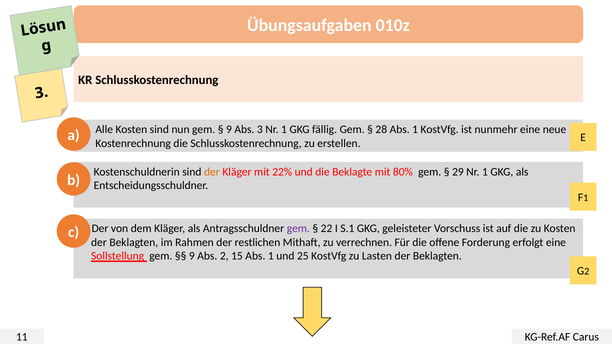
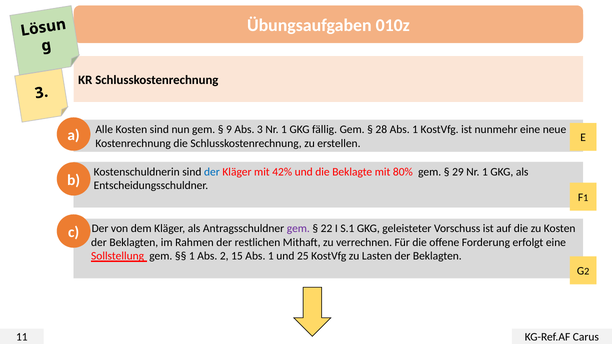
der colour: orange -> blue (212, 172)
22%: 22% -> 42% (282, 172)
9: 9 -> 1 (192, 256)
